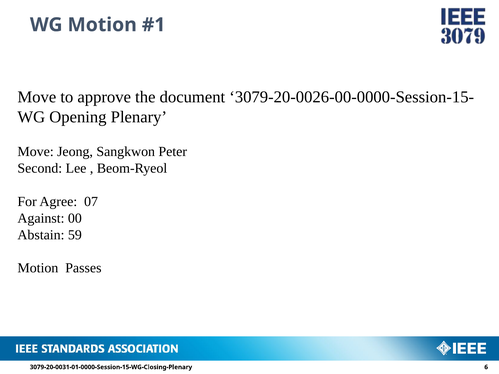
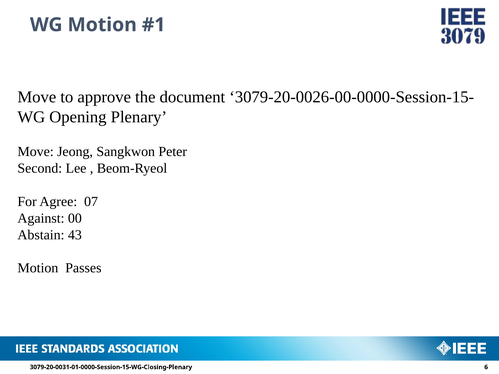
59: 59 -> 43 (75, 235)
